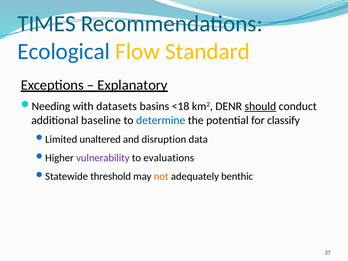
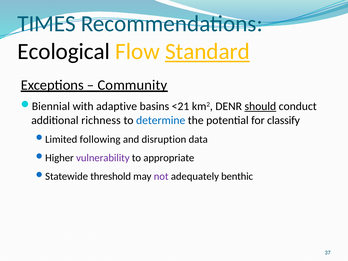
Ecological colour: blue -> black (64, 51)
Standard underline: none -> present (207, 51)
Explanatory: Explanatory -> Community (132, 85)
Needing: Needing -> Biennial (51, 106)
datasets: datasets -> adaptive (117, 106)
<18: <18 -> <21 (180, 106)
baseline: baseline -> richness (101, 120)
unaltered: unaltered -> following (100, 139)
evaluations: evaluations -> appropriate (169, 158)
not colour: orange -> purple (161, 176)
